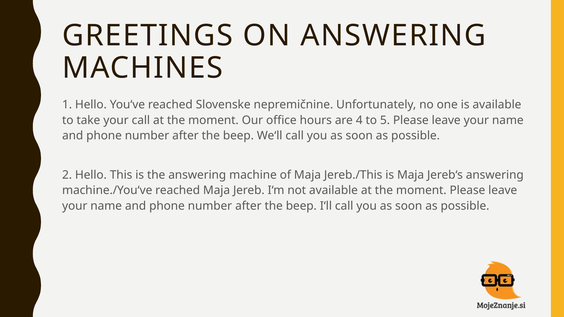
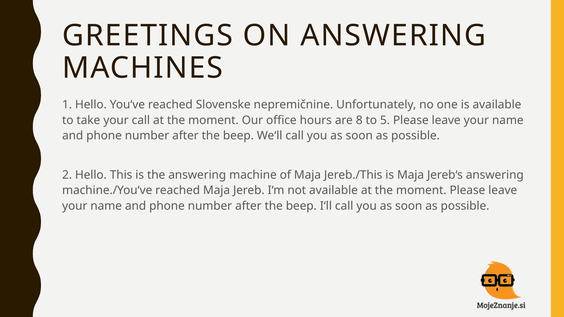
4: 4 -> 8 (359, 120)
